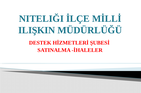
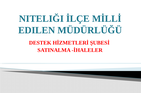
ILIŞKIN: ILIŞKIN -> EDILEN (37, 30)
